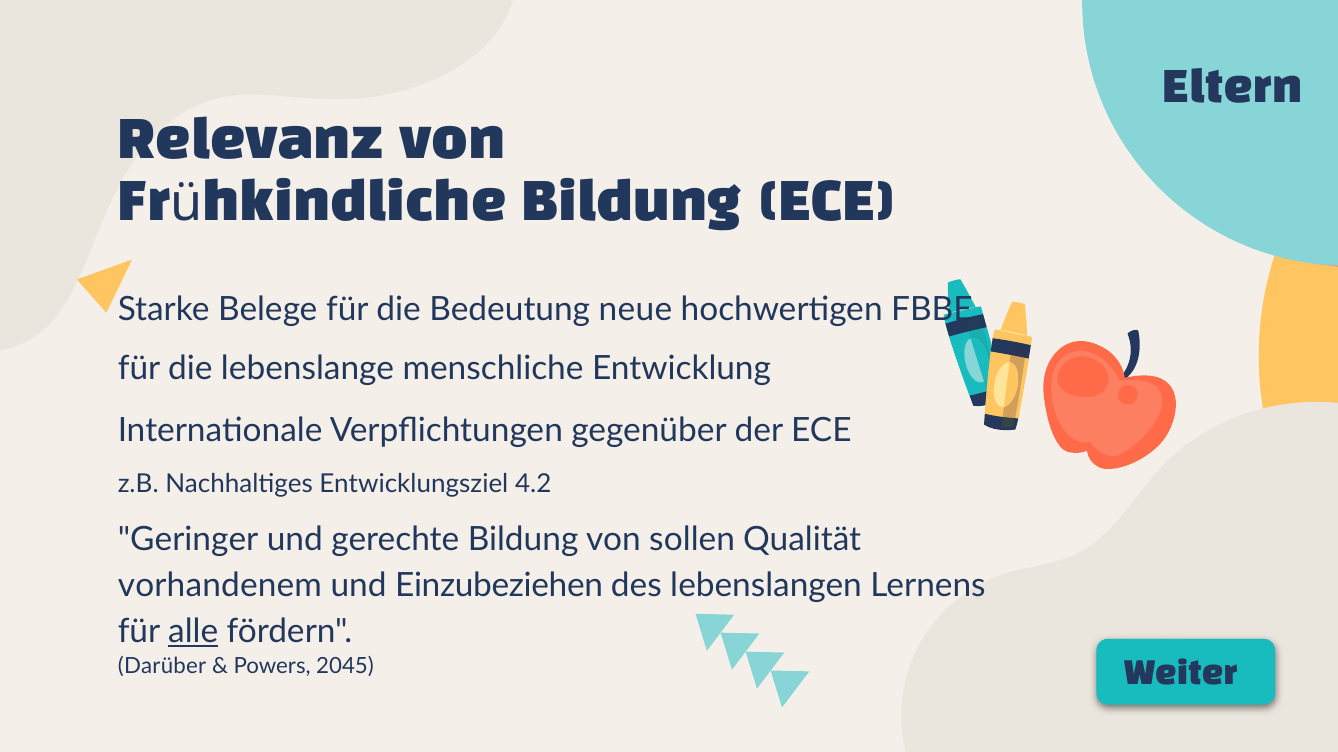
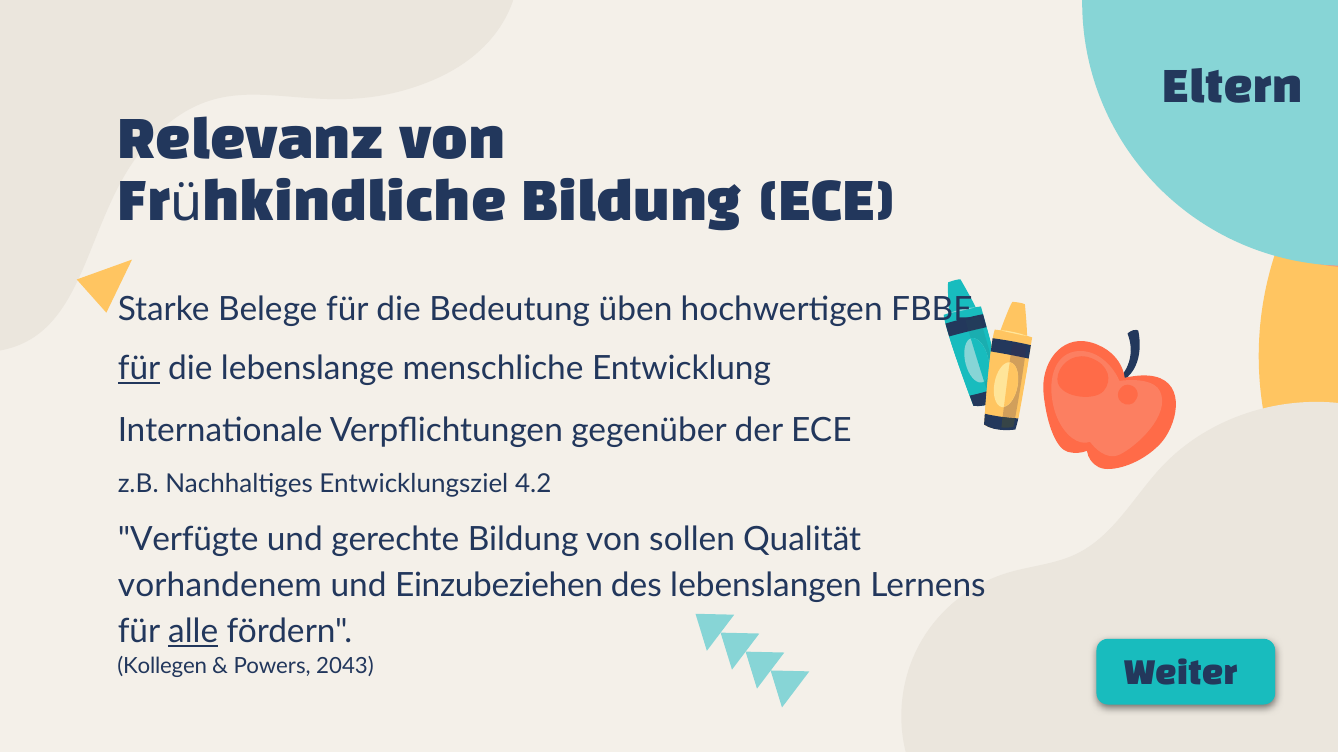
neue: neue -> üben (636, 310)
für underline: none -> present (139, 369)
Geringer: Geringer -> Verfügte (188, 540)
Darüber: Darüber -> Kollegen (162, 667)
2045: 2045 -> 2043 (345, 667)
